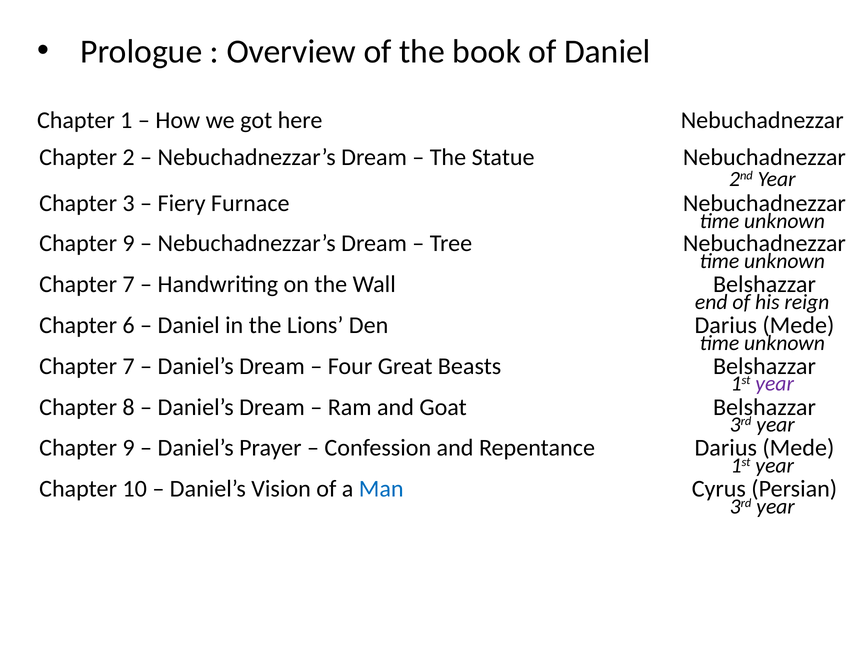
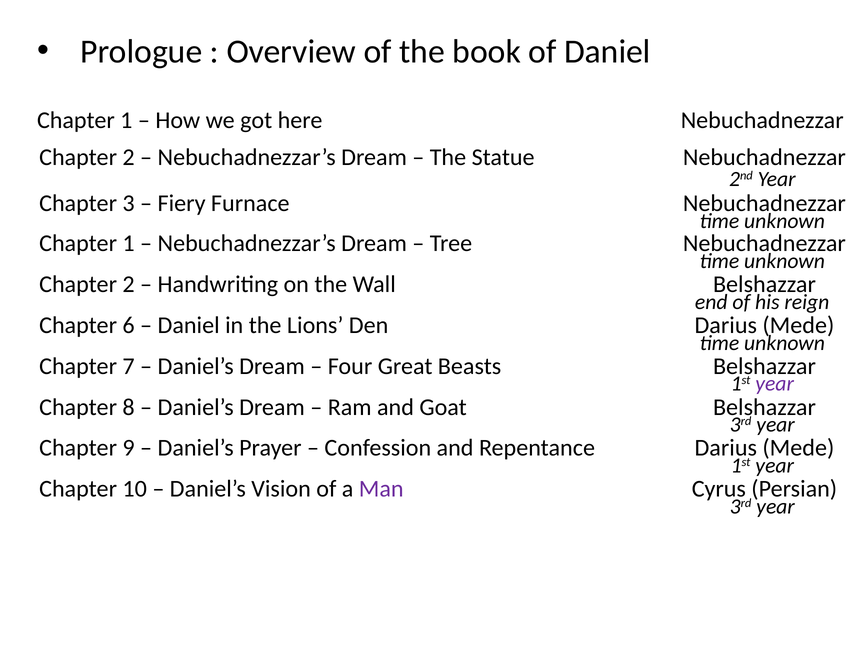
9: 9 -> 1 (128, 243)
7: 7 -> 2 (128, 284)
Man colour: blue -> purple (381, 489)
